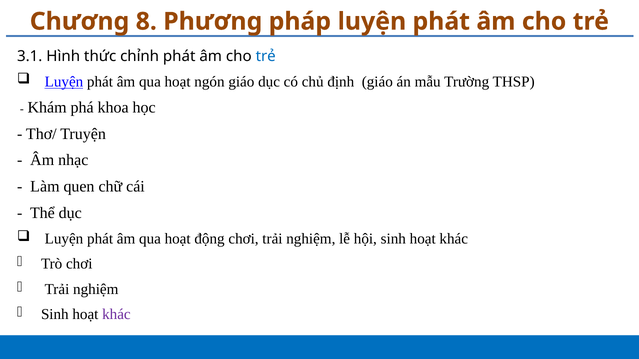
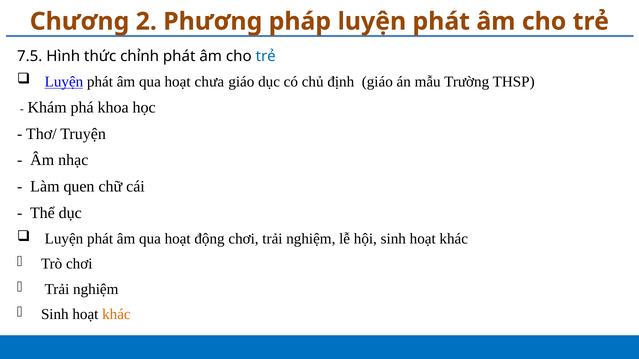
8: 8 -> 2 (146, 21)
3.1: 3.1 -> 7.5 (30, 56)
ngón: ngón -> chưa (209, 82)
khác colour: purple -> orange (116, 315)
